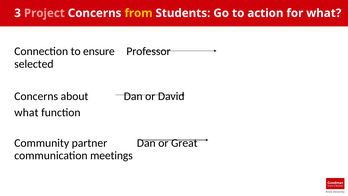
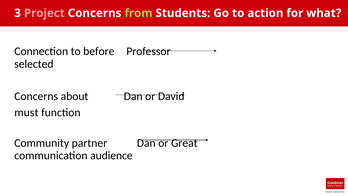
from colour: yellow -> light green (138, 13)
ensure: ensure -> before (99, 51)
what: what -> must (26, 112)
meetings: meetings -> audience (111, 155)
